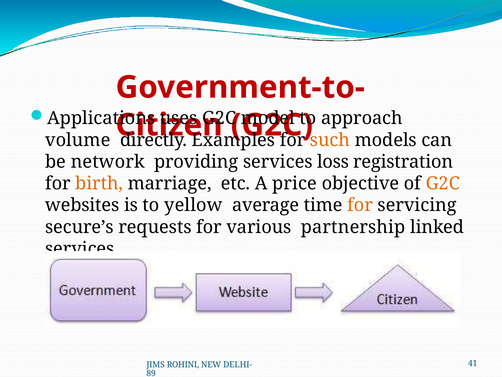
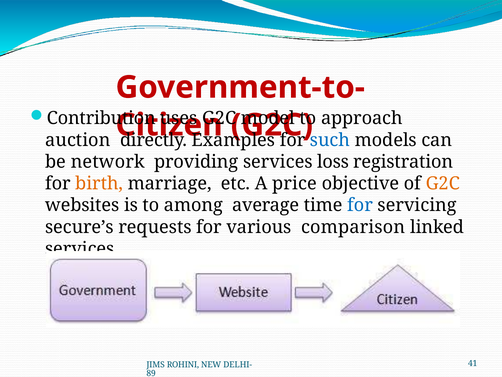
Applications: Applications -> Contribution (101, 118)
volume: volume -> auction (78, 140)
such colour: orange -> blue (330, 140)
yellow: yellow -> among (193, 205)
for colour: orange -> blue (360, 205)
partnership: partnership -> comparison (353, 227)
